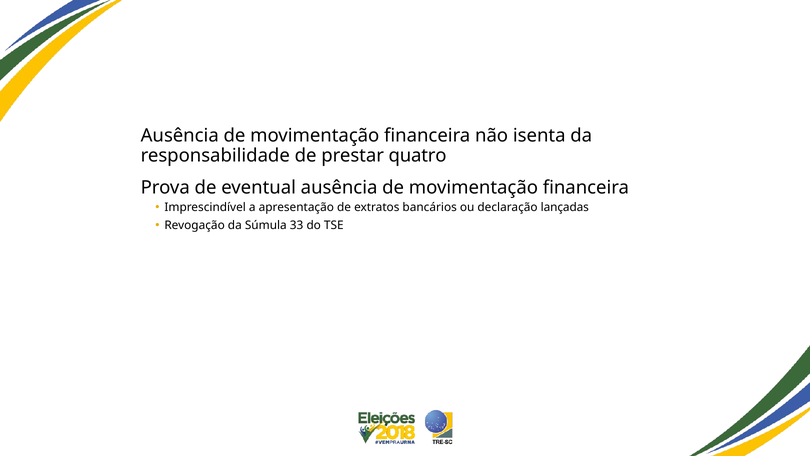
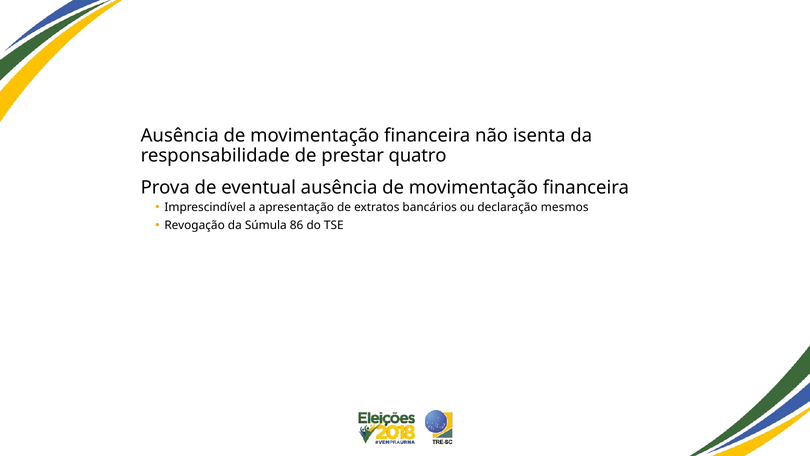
lançadas: lançadas -> mesmos (565, 207)
33: 33 -> 86 (297, 225)
